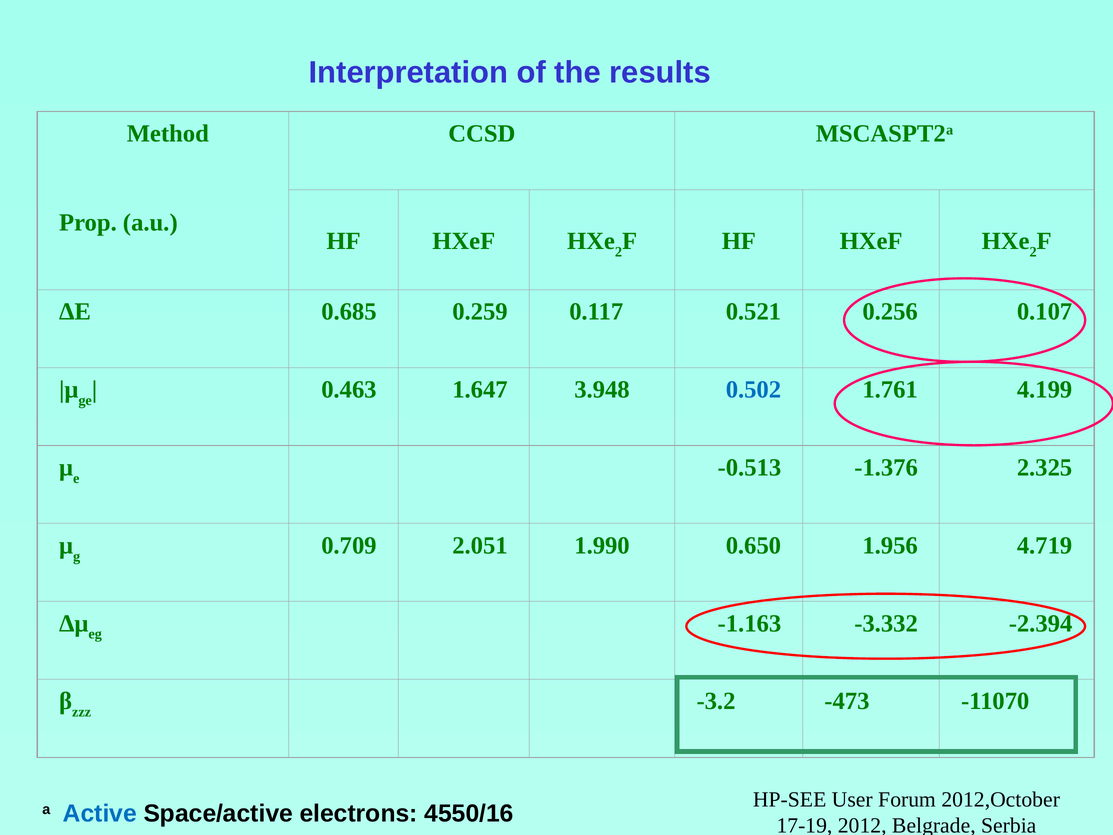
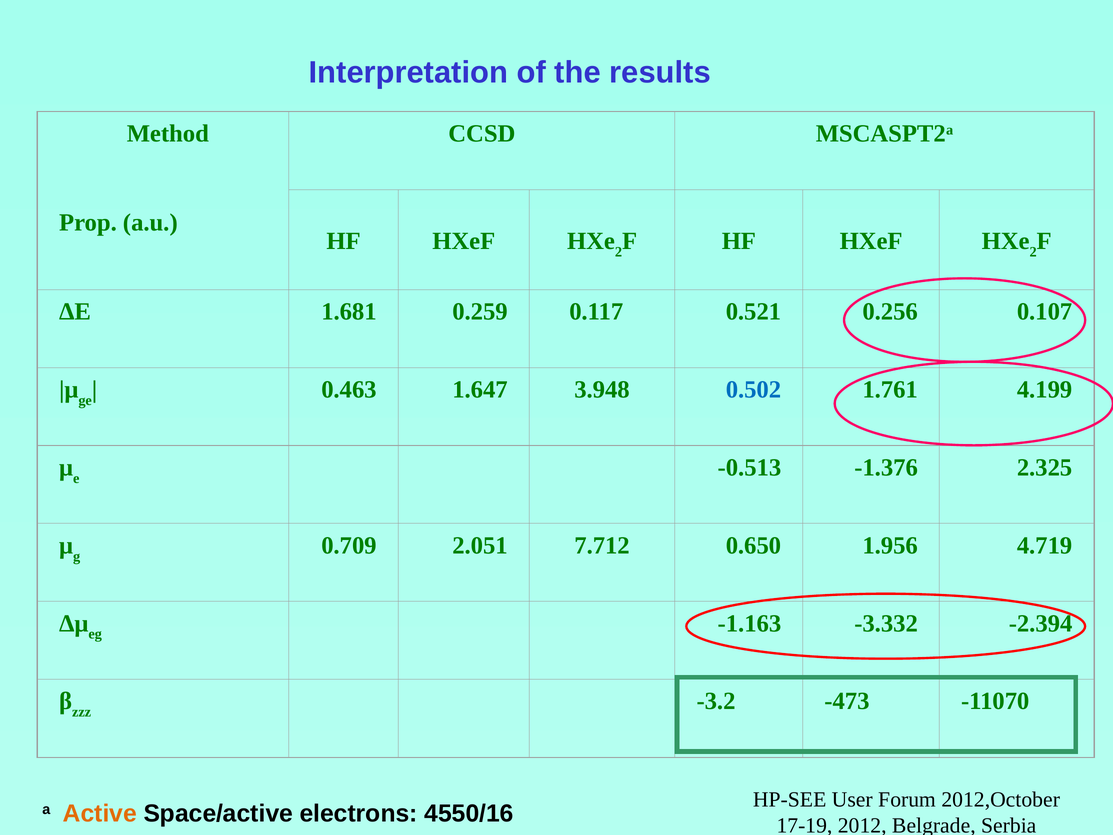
0.685: 0.685 -> 1.681 (349, 312)
1.990: 1.990 -> 7.712 (602, 545)
Active colour: blue -> orange (100, 813)
